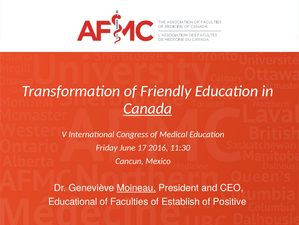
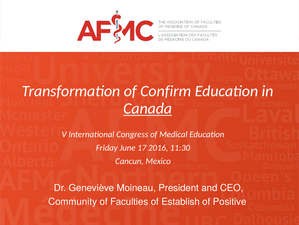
Friendly: Friendly -> Confirm (166, 91)
Moineau underline: present -> none (136, 187)
Educational: Educational -> Community (73, 201)
